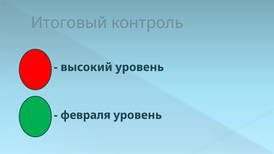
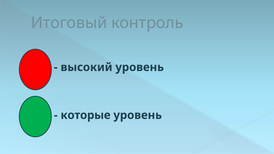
февраля: февраля -> которые (86, 115)
